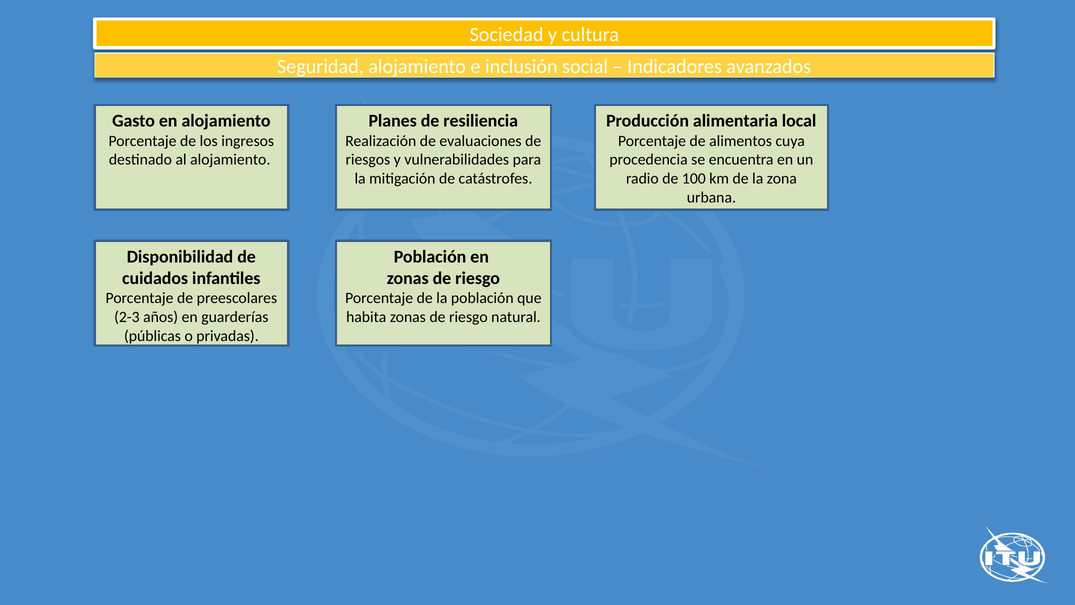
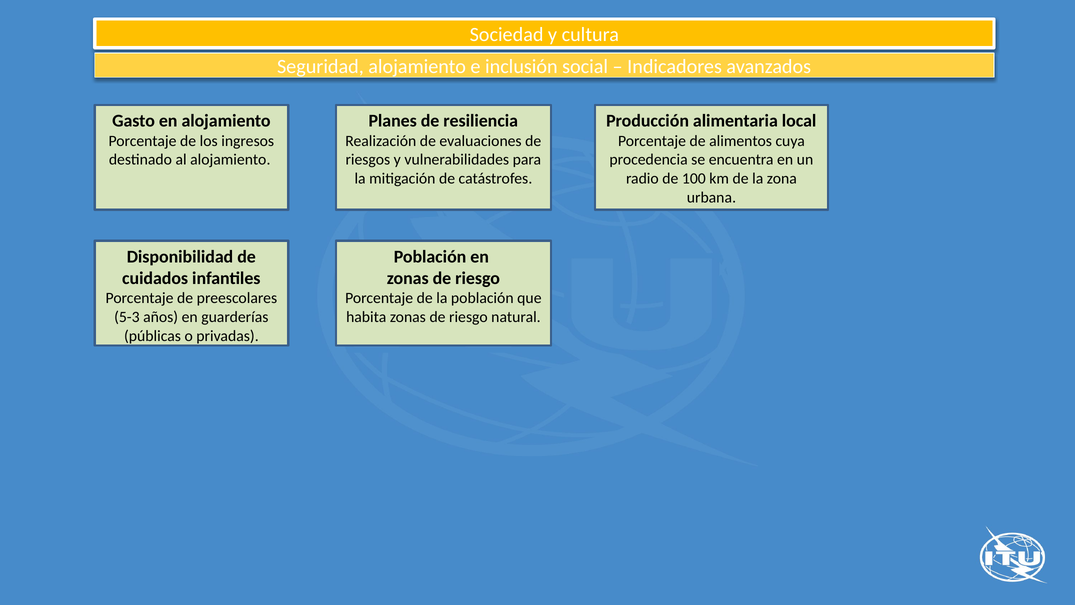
2-3: 2-3 -> 5-3 (127, 317)
